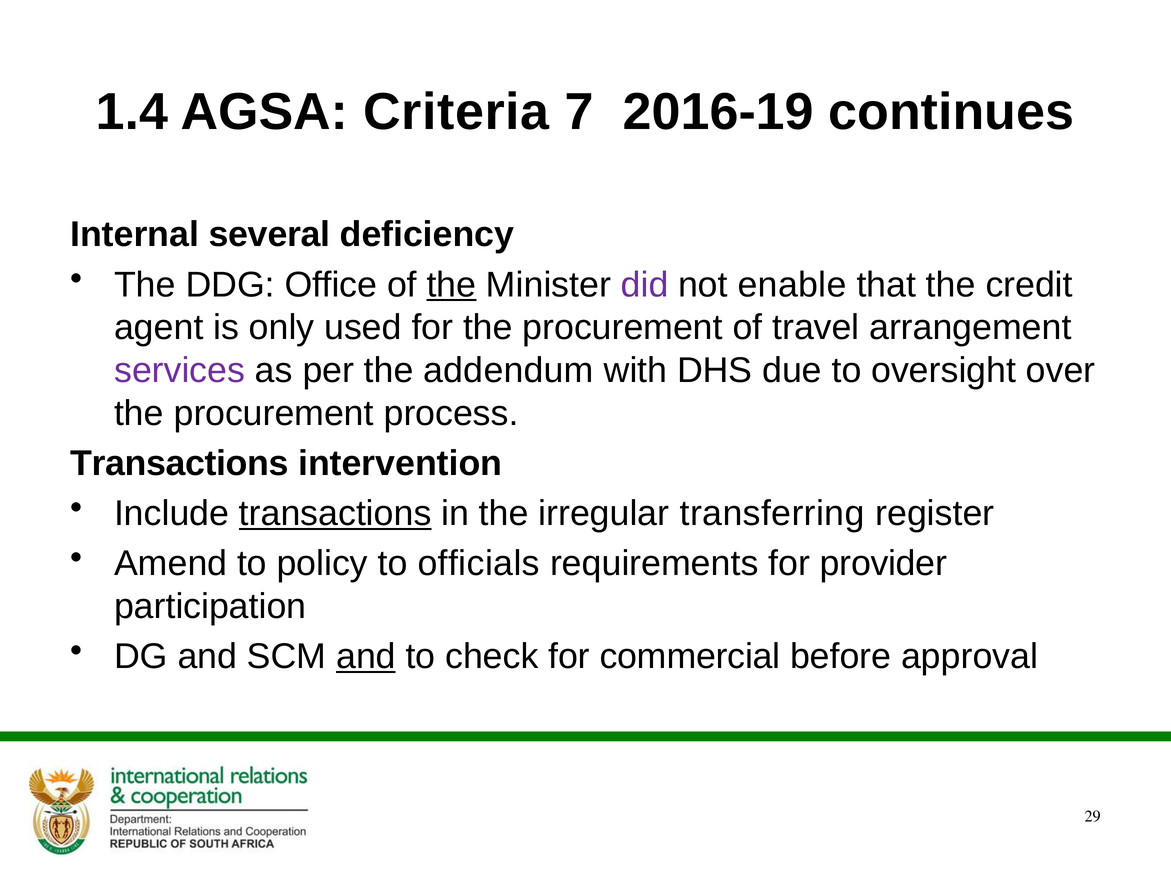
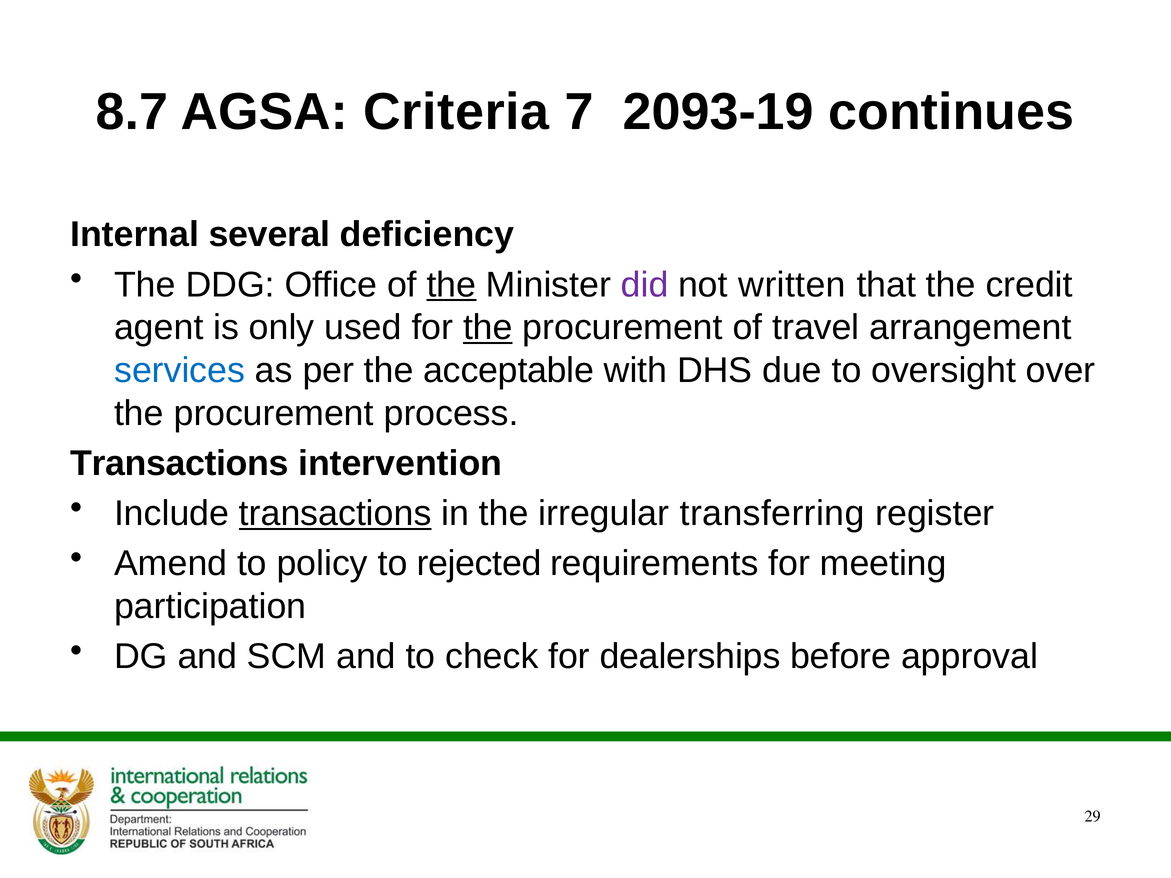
1.4: 1.4 -> 8.7 (132, 112)
2016-19: 2016-19 -> 2093-19 (718, 112)
enable: enable -> written (792, 285)
the underline: none -> present (488, 328)
services colour: purple -> blue (180, 371)
addendum: addendum -> acceptable (509, 371)
officials: officials -> rejected (479, 564)
provider: provider -> meeting (883, 564)
and underline: present -> none (366, 657)
commercial: commercial -> dealerships (690, 657)
